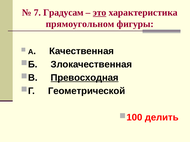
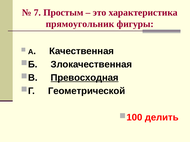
Градусам: Градусам -> Простым (63, 13)
это underline: present -> none (100, 13)
прямоугольном: прямоугольном -> прямоугольник (80, 24)
